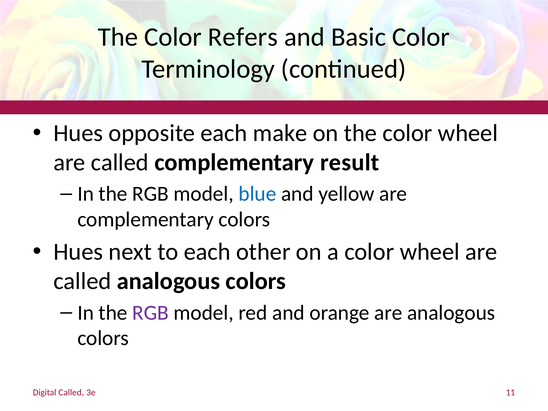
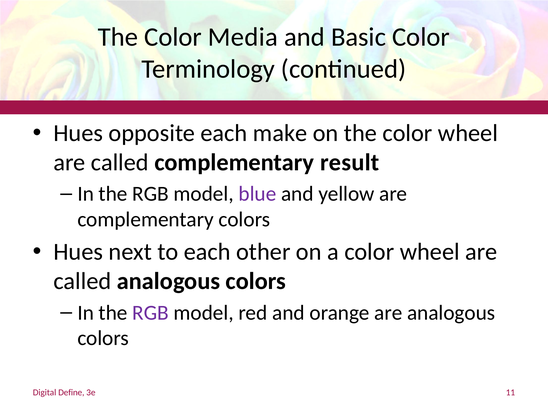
Refers: Refers -> Media (243, 37)
blue colour: blue -> purple (257, 194)
Digital Called: Called -> Define (71, 392)
